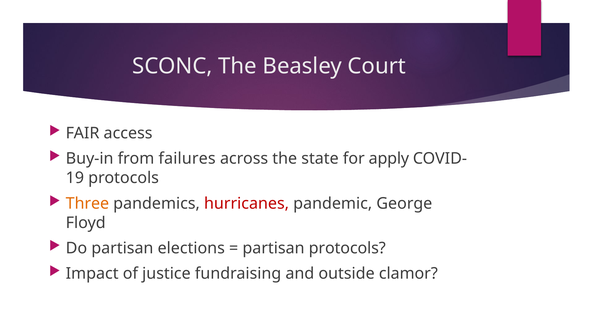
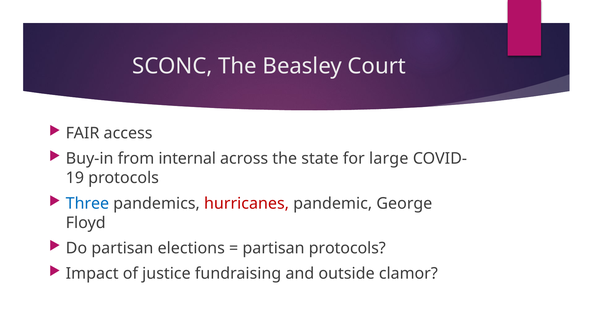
failures: failures -> internal (187, 158)
apply: apply -> large (389, 158)
Three colour: orange -> blue (87, 203)
